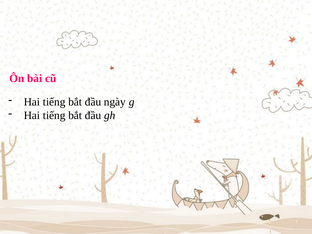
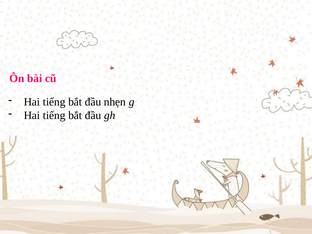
ngày: ngày -> nhẹn (115, 102)
